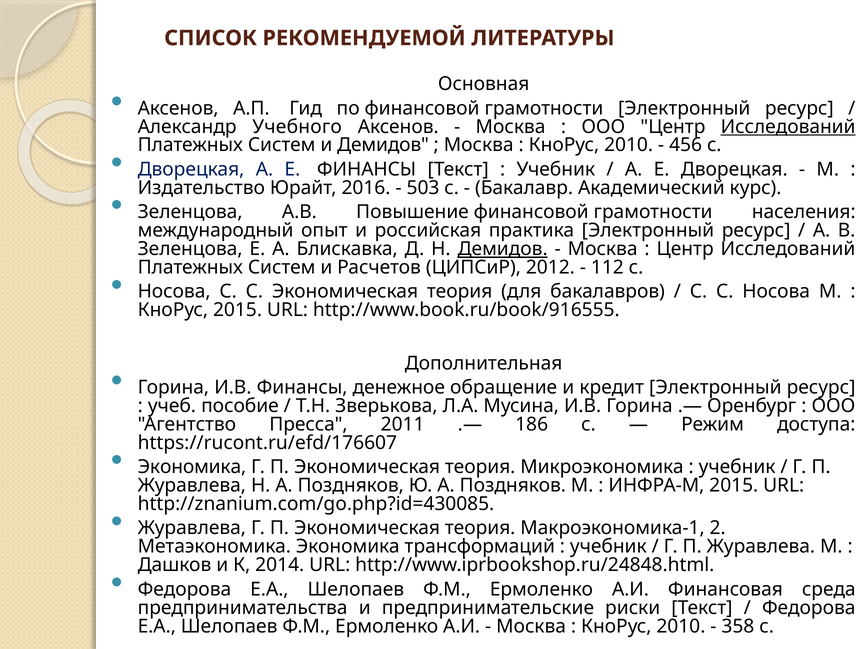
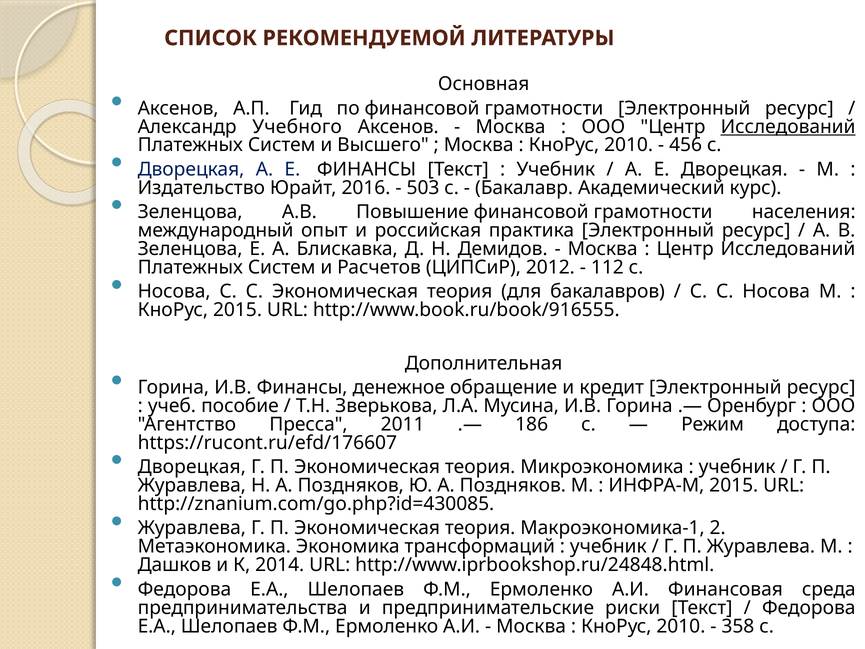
и Демидов: Демидов -> Высшего (383, 145)
Демидов underline: present -> none (503, 249)
Экономика: Экономика -> Дворецкая (192, 467)
